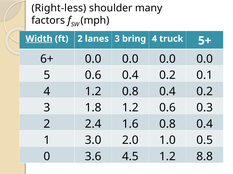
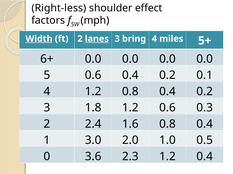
many: many -> effect (149, 8)
lanes underline: none -> present (97, 39)
truck: truck -> miles (171, 39)
4.5: 4.5 -> 2.3 (130, 157)
1.2 8.8: 8.8 -> 0.4 (205, 157)
